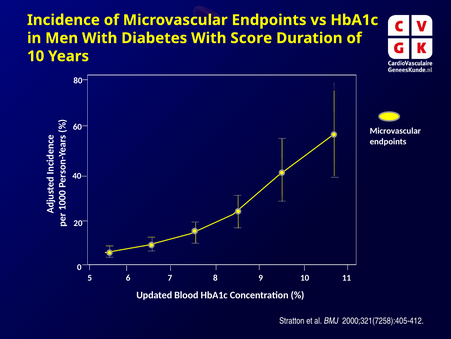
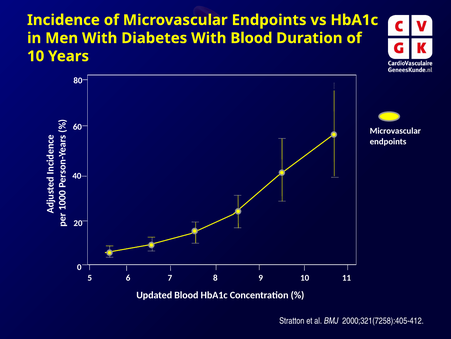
With Score: Score -> Blood (251, 38)
